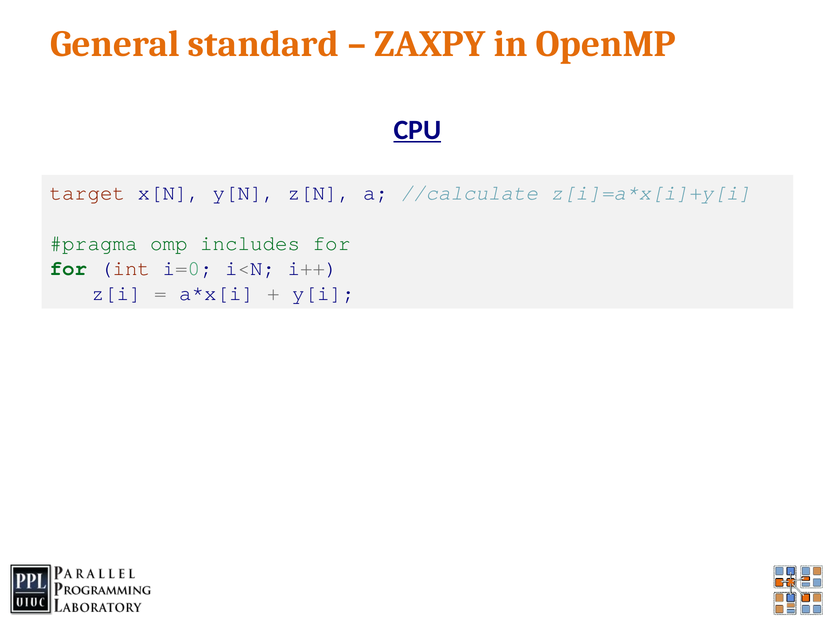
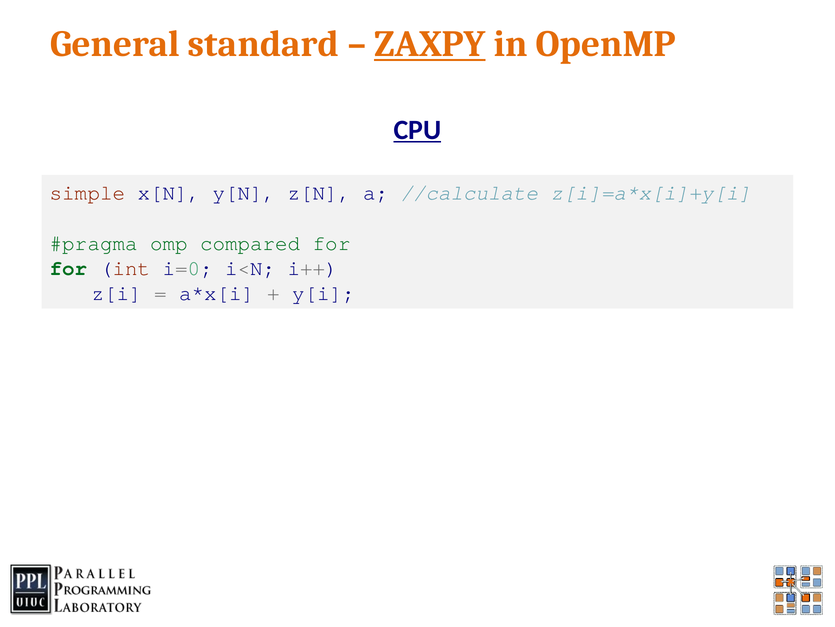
ZAXPY underline: none -> present (430, 44)
target: target -> simple (88, 193)
includes: includes -> compared (250, 243)
